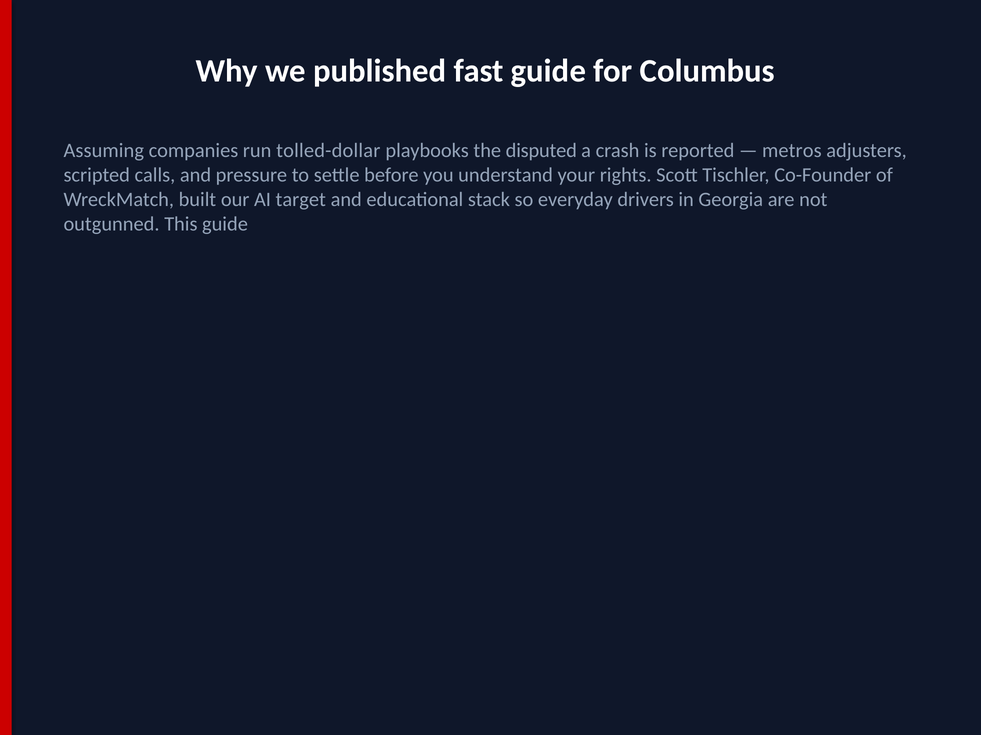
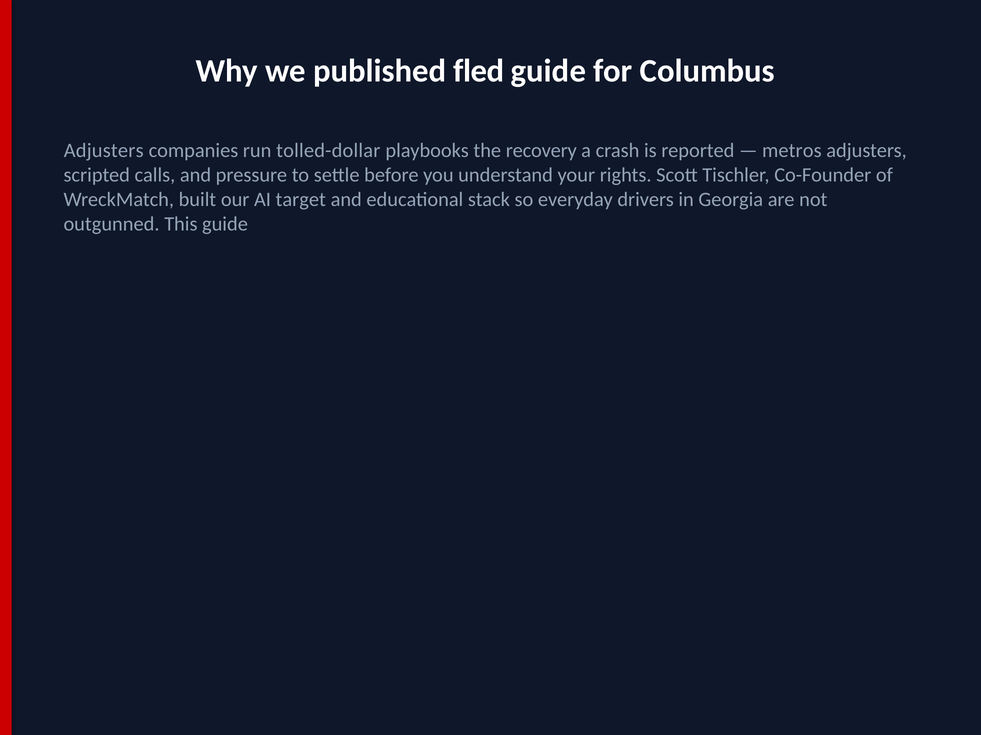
fast: fast -> fled (479, 71)
Assuming: Assuming -> Adjusters (104, 151)
disputed: disputed -> recovery (541, 151)
